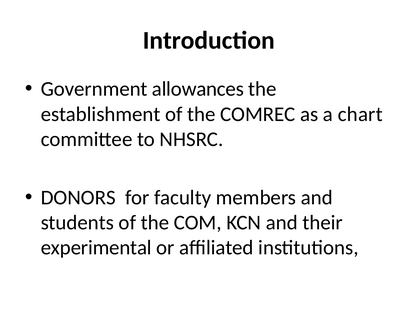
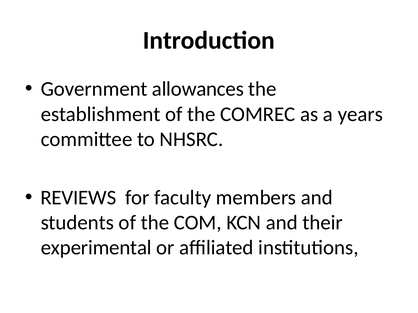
chart: chart -> years (360, 114)
DONORS: DONORS -> REVIEWS (78, 198)
